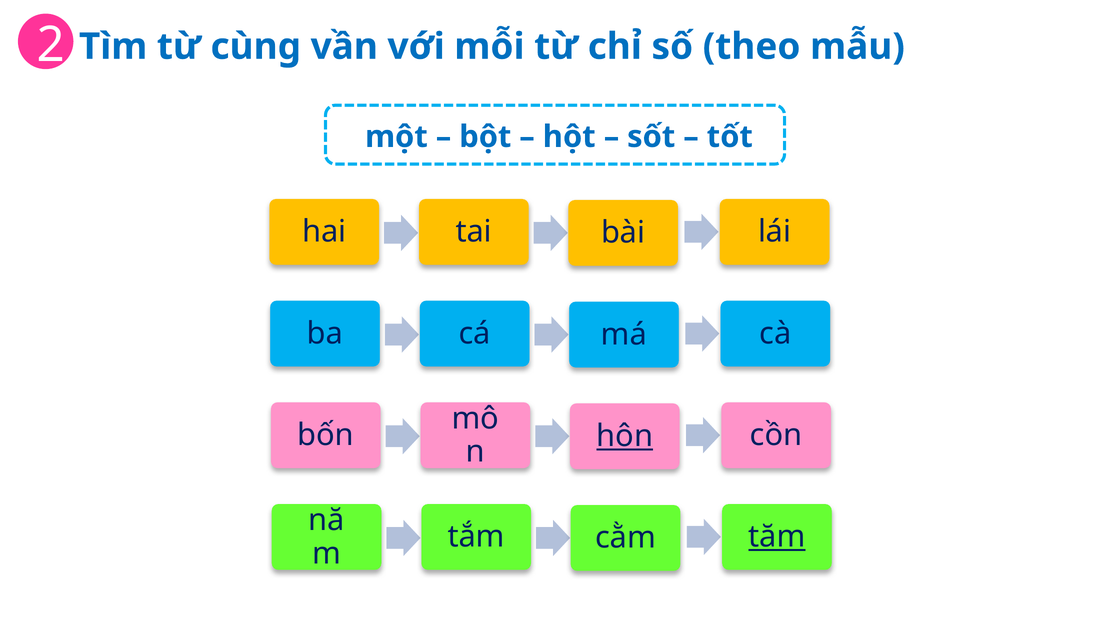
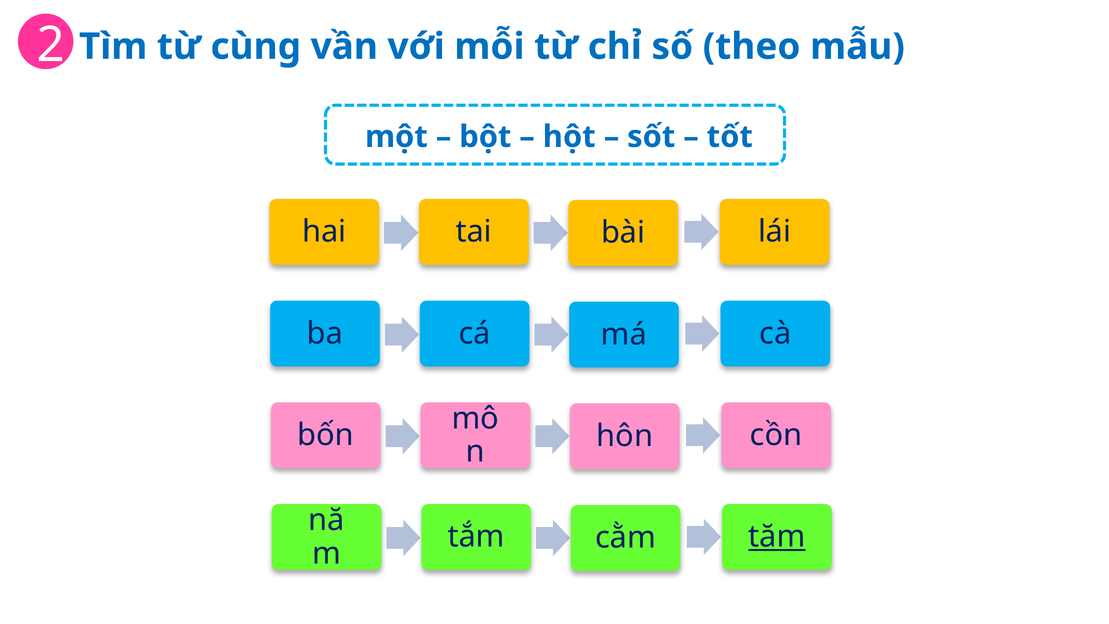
hôn underline: present -> none (625, 436)
